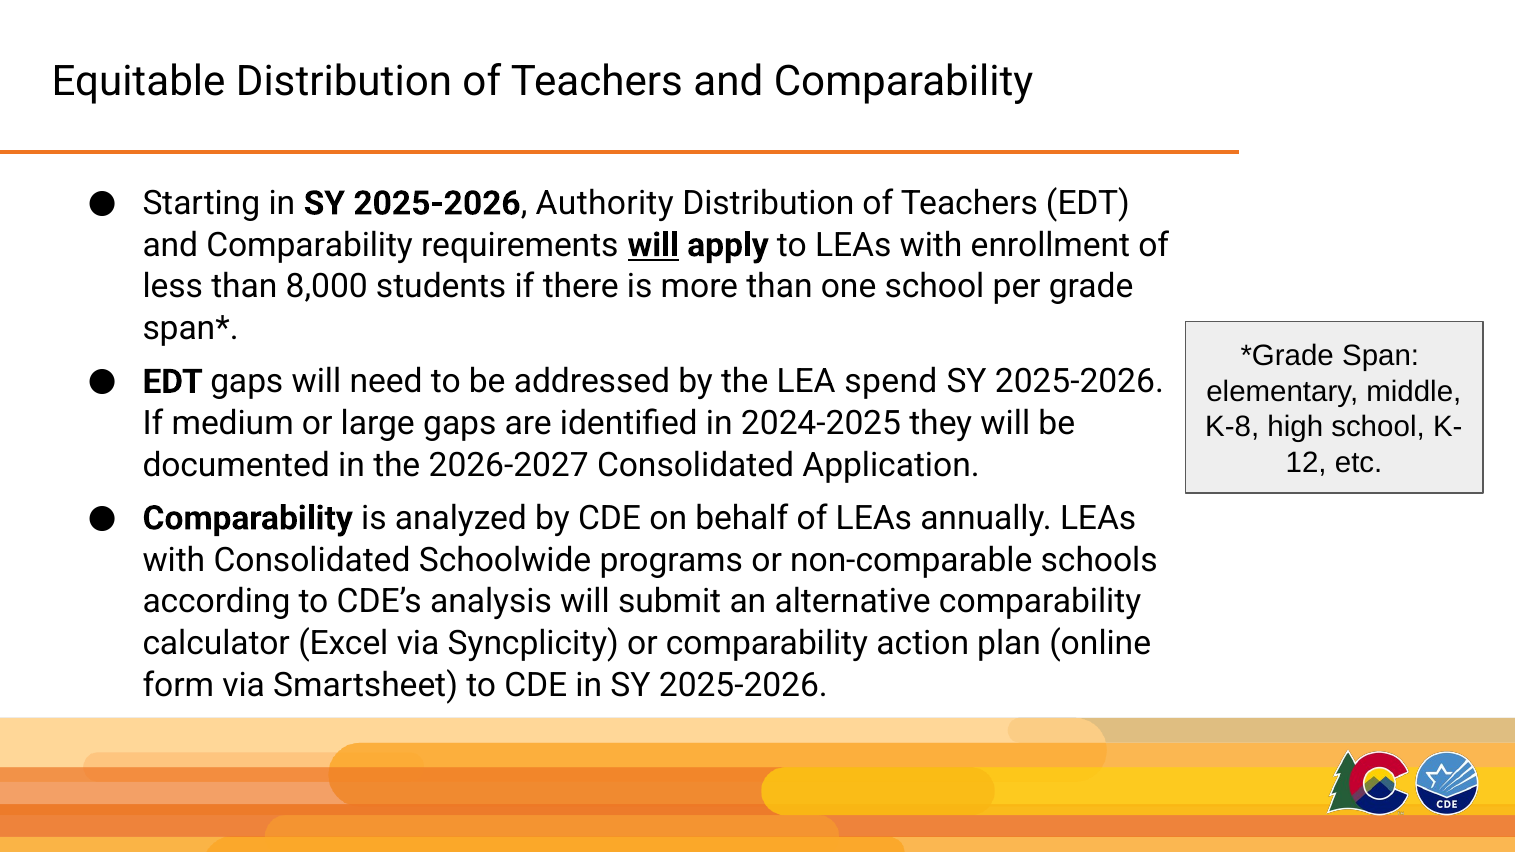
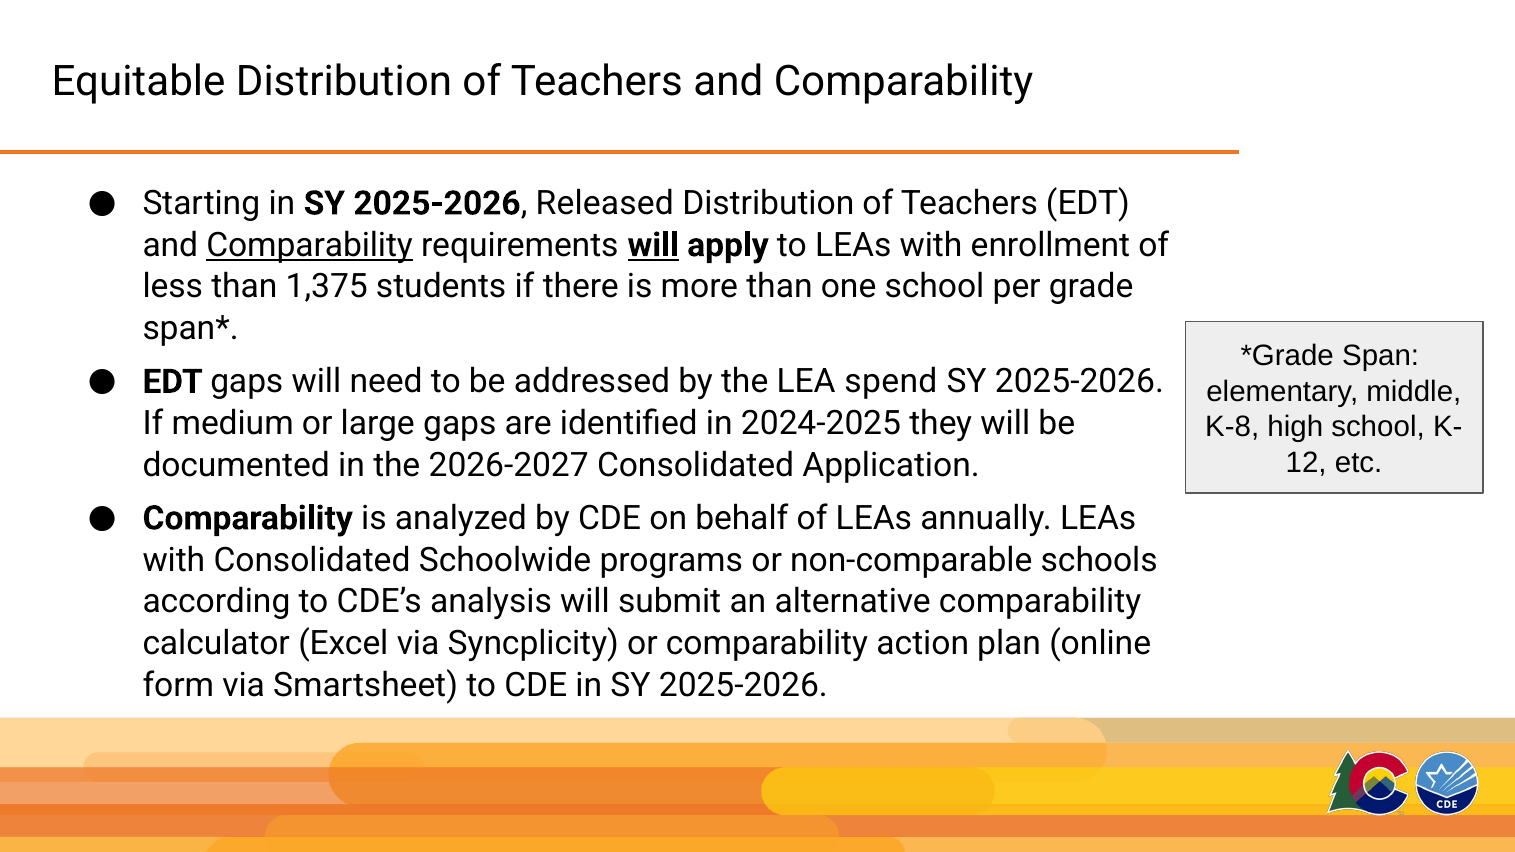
Authority: Authority -> Released (605, 203)
Comparability underline: none -> present (310, 245)
8,000: 8,000 -> 1,375 (327, 287)
